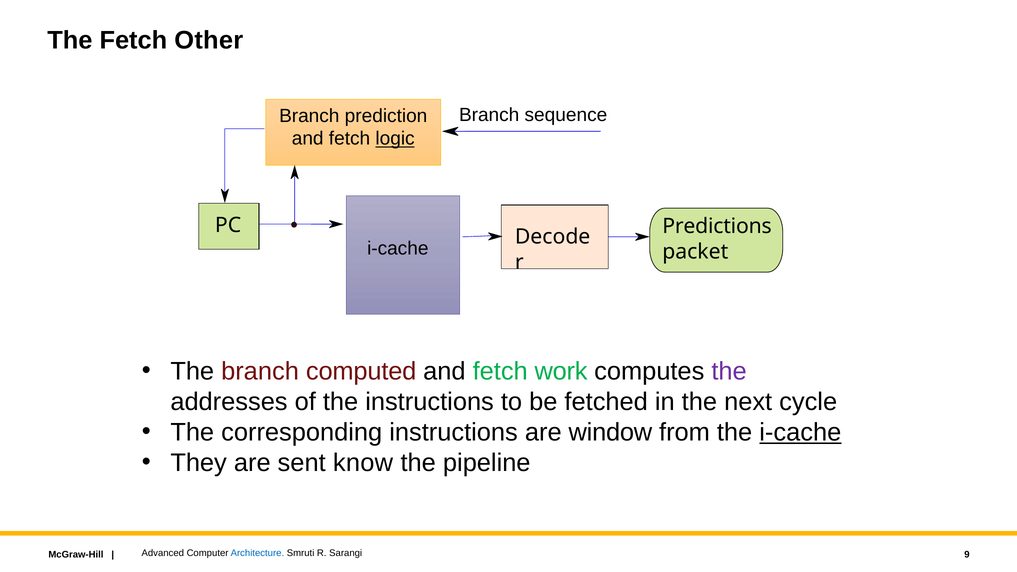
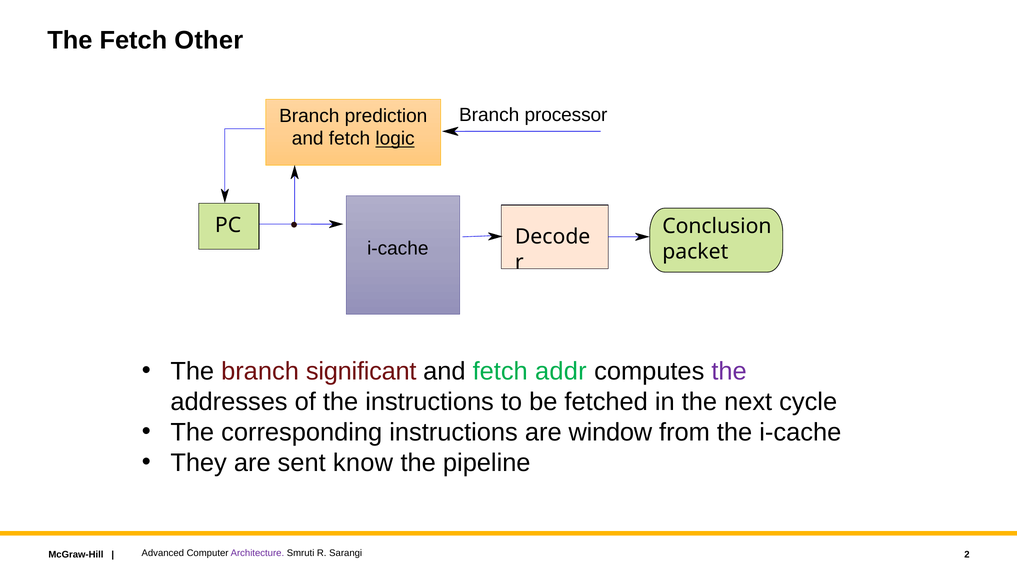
sequence: sequence -> processor (566, 115)
Predictions: Predictions -> Conclusion (717, 226)
computed: computed -> significant (361, 371)
work: work -> addr (561, 371)
i-cache underline: present -> none (800, 432)
Architecture colour: blue -> purple (257, 553)
9: 9 -> 2 (967, 555)
